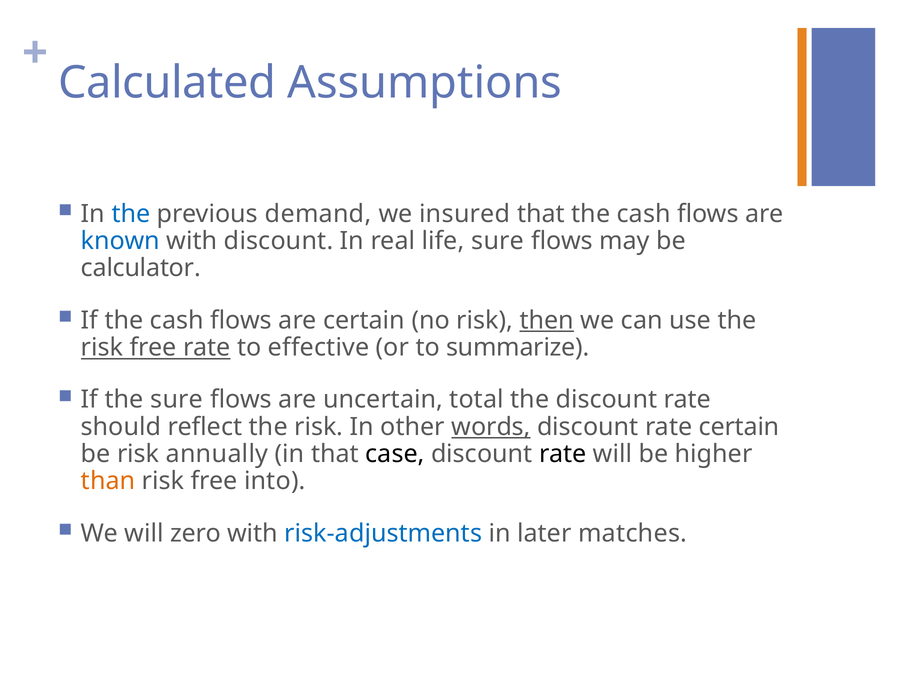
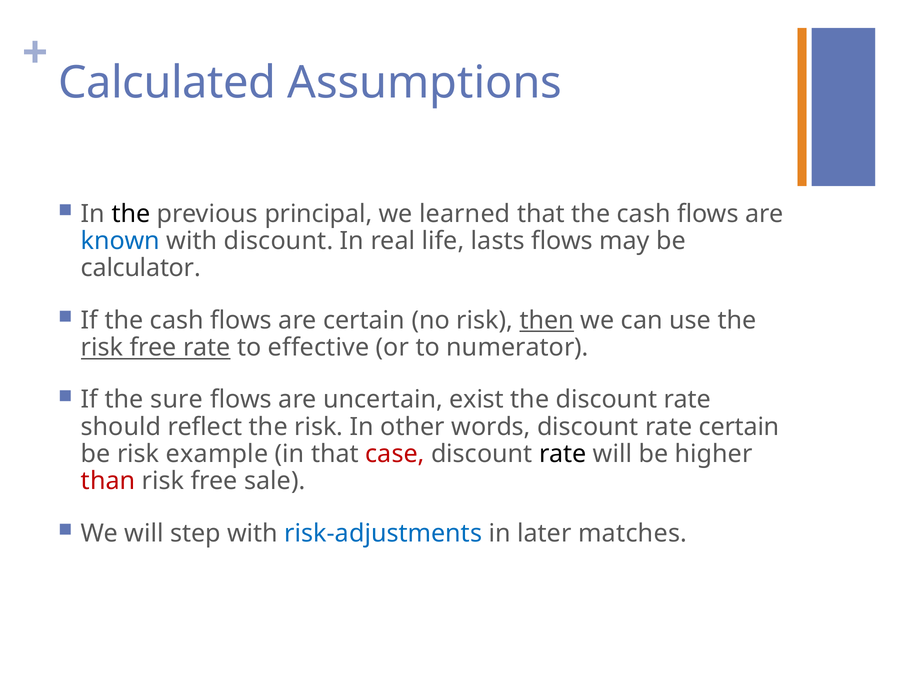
the colour: blue -> black (131, 214)
demand: demand -> principal (318, 214)
insured: insured -> learned (465, 214)
life sure: sure -> lasts (498, 241)
summarize: summarize -> numerator (518, 347)
total: total -> exist (477, 400)
words underline: present -> none (491, 427)
annually: annually -> example (217, 454)
case colour: black -> red (395, 454)
than colour: orange -> red (108, 481)
into: into -> sale (275, 481)
zero: zero -> step (195, 533)
